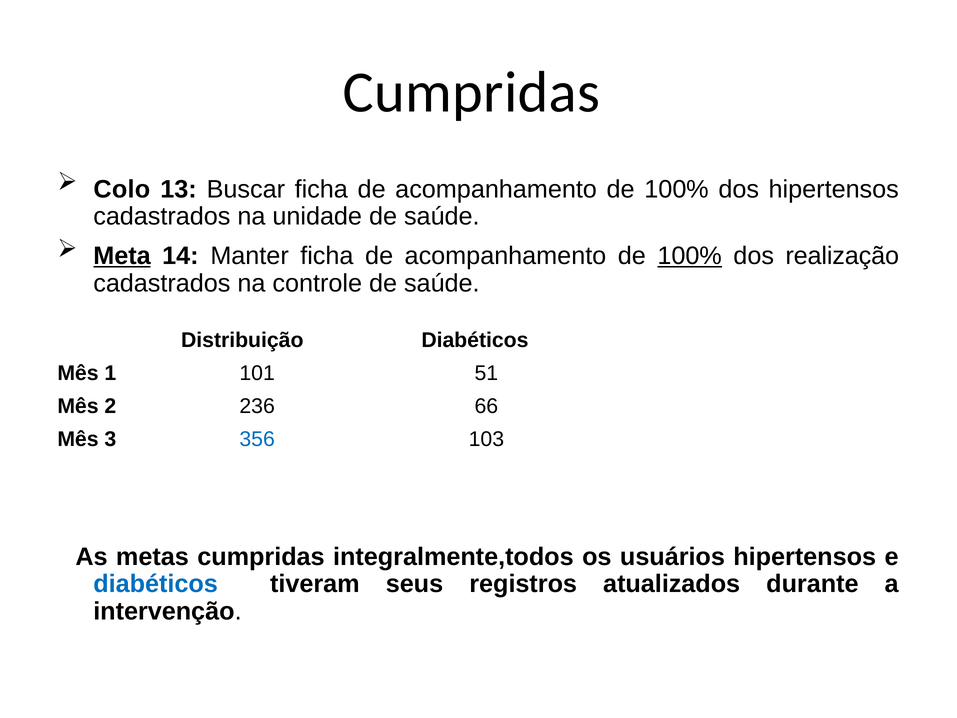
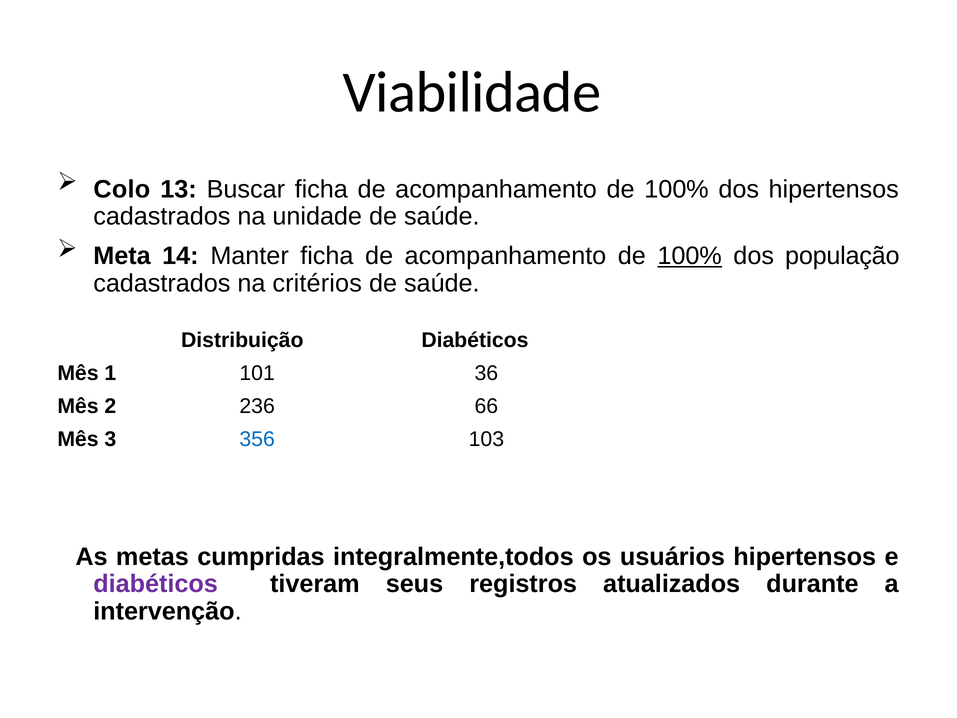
Cumpridas: Cumpridas -> Viabilidade (472, 93)
Meta underline: present -> none (122, 256)
realização: realização -> população (842, 256)
controle: controle -> critérios (317, 283)
51: 51 -> 36 (486, 373)
diabéticos colour: blue -> purple (156, 584)
